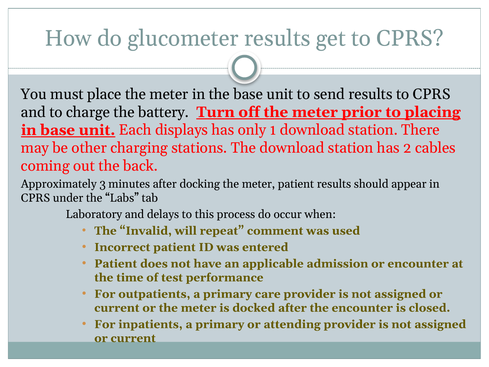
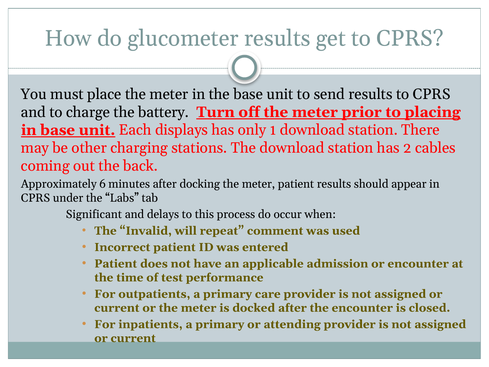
3: 3 -> 6 (103, 184)
Laboratory: Laboratory -> Significant (94, 214)
